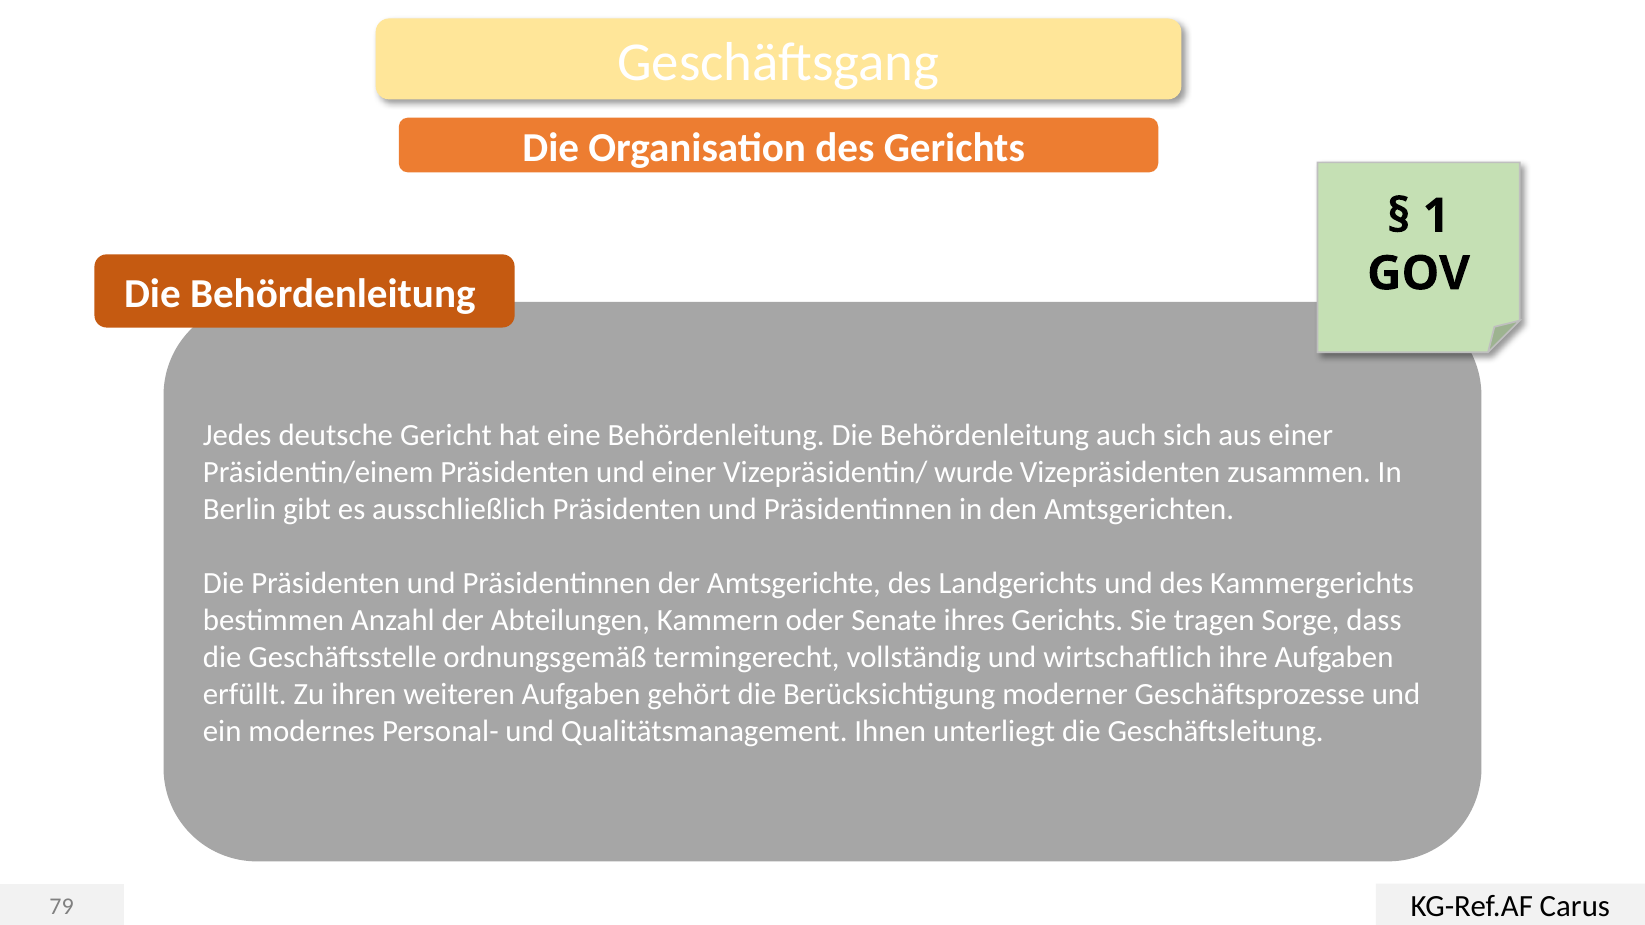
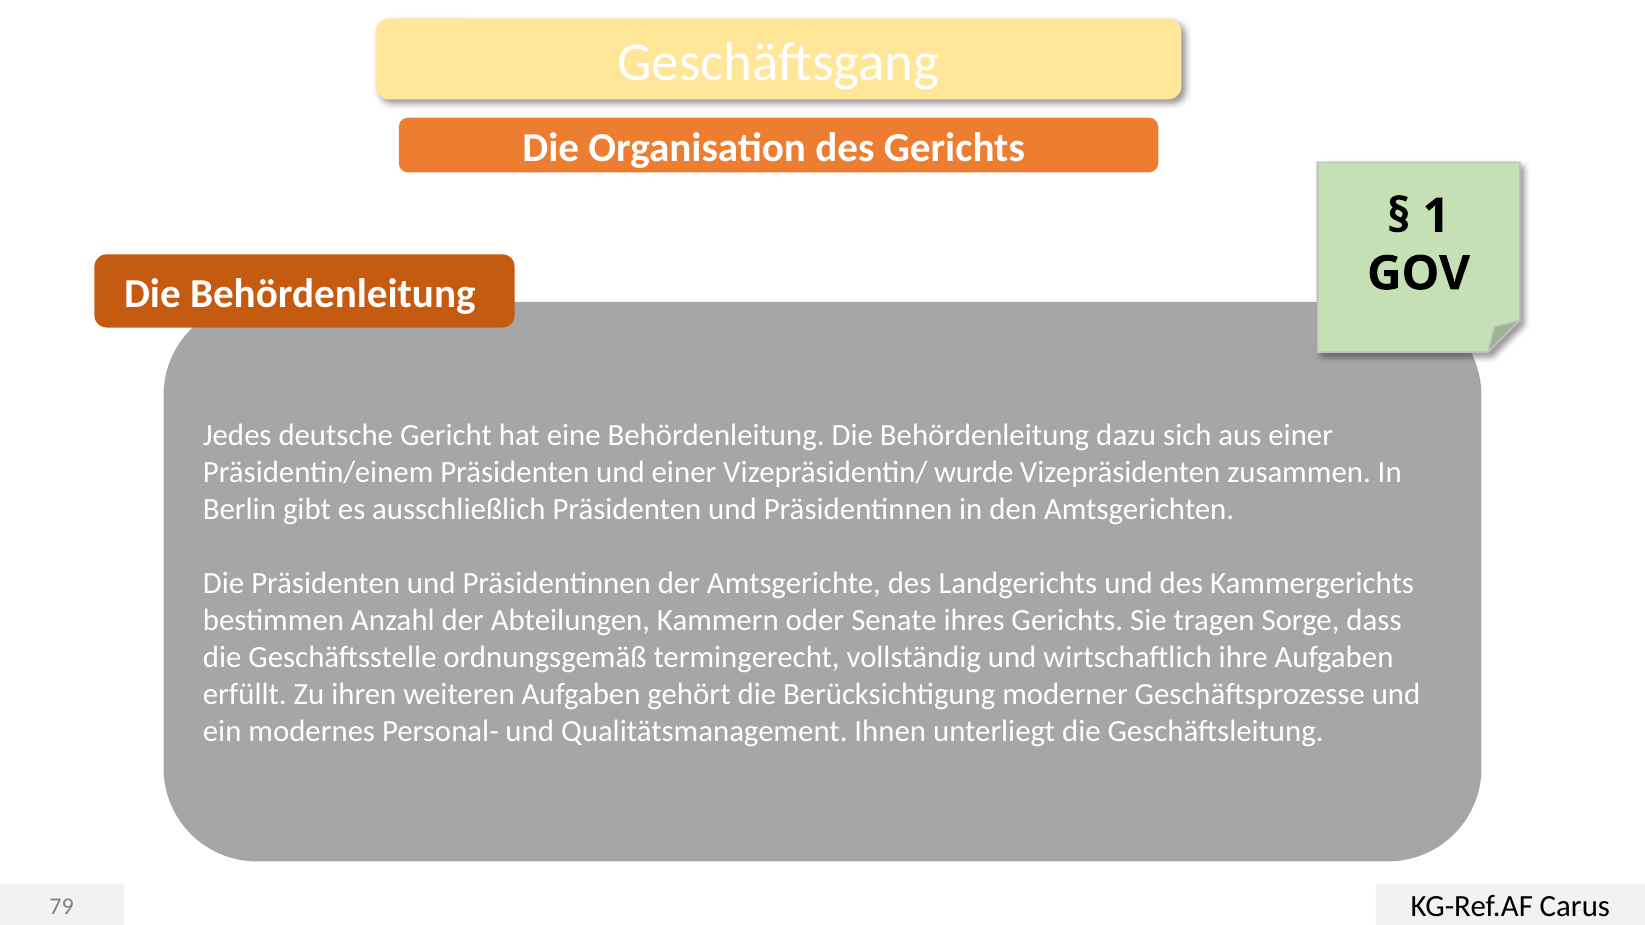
auch: auch -> dazu (1126, 436)
